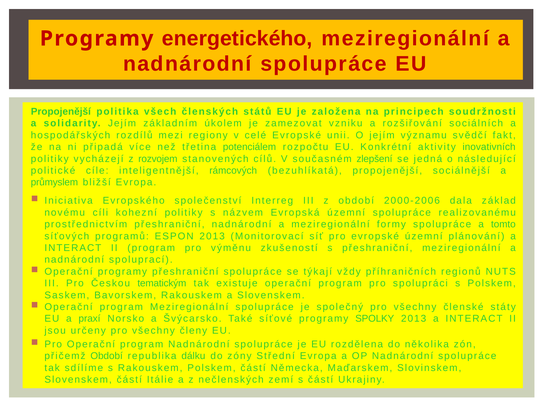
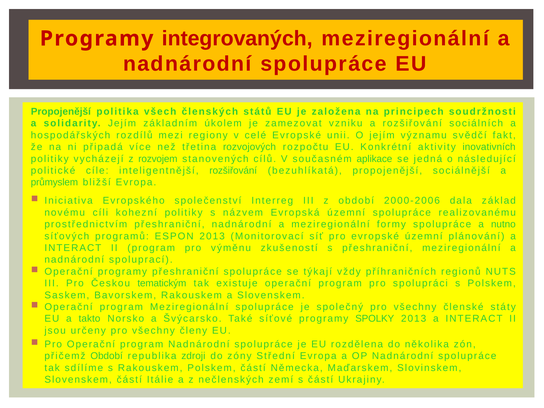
energetického: energetického -> integrovaných (237, 39)
potenciálem: potenciálem -> rozvojových (249, 147)
zlepšení: zlepšení -> aplikace (374, 159)
inteligentnější rámcových: rámcových -> rozšiřování (233, 171)
tomto: tomto -> nutno (503, 224)
praxí: praxí -> takto (89, 319)
dálku: dálku -> zdroji (193, 356)
